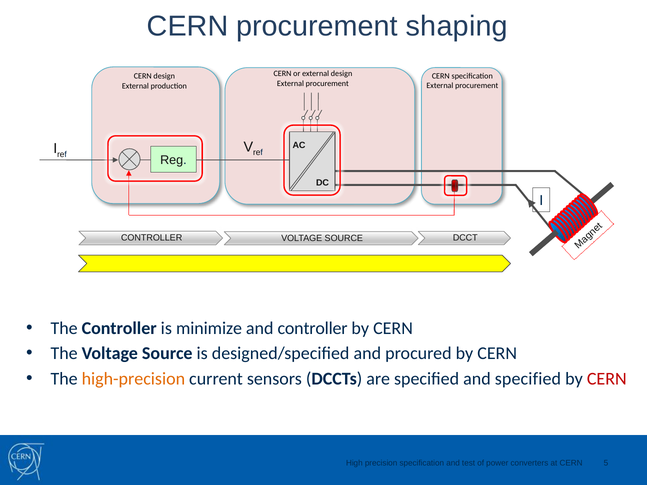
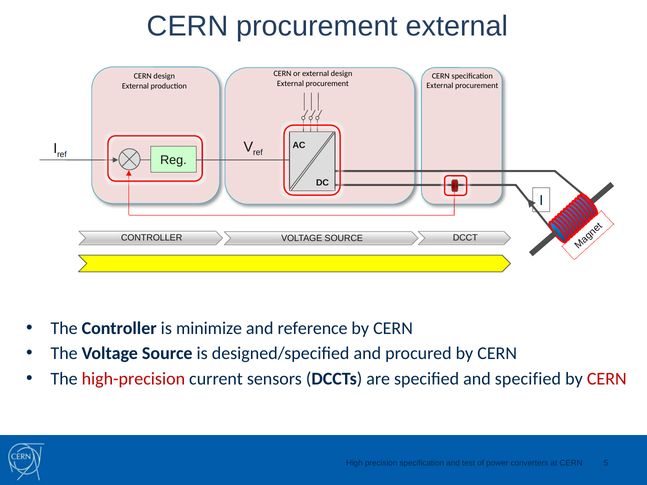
procurement shaping: shaping -> external (457, 26)
and controller: controller -> reference (313, 328)
high-precision colour: orange -> red (133, 379)
